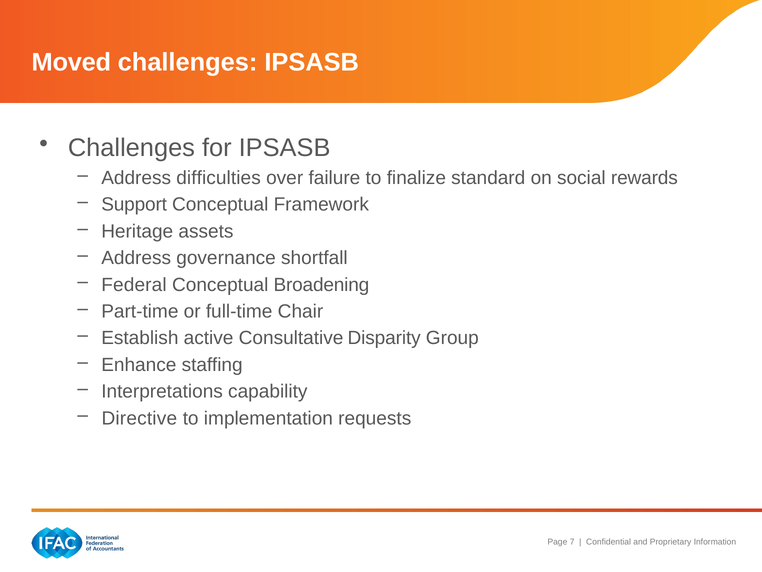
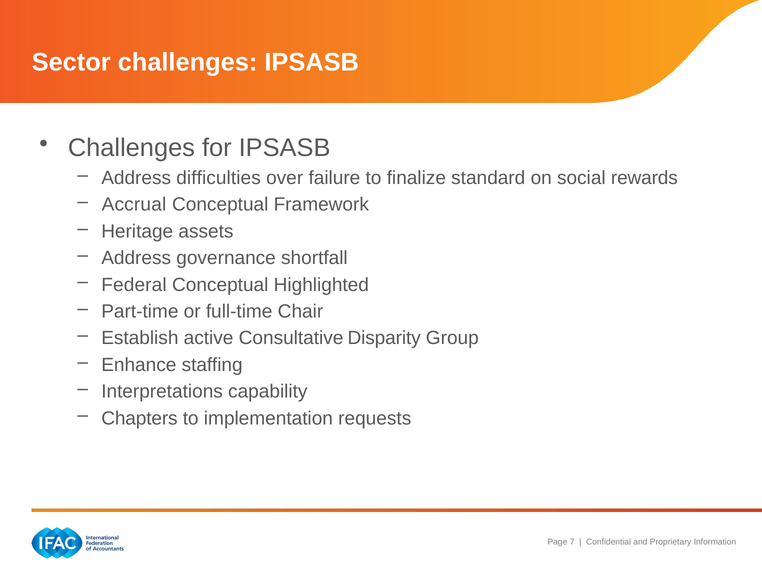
Moved: Moved -> Sector (71, 62)
Support: Support -> Accrual (134, 205)
Broadening: Broadening -> Highlighted (321, 285)
Directive: Directive -> Chapters (139, 418)
